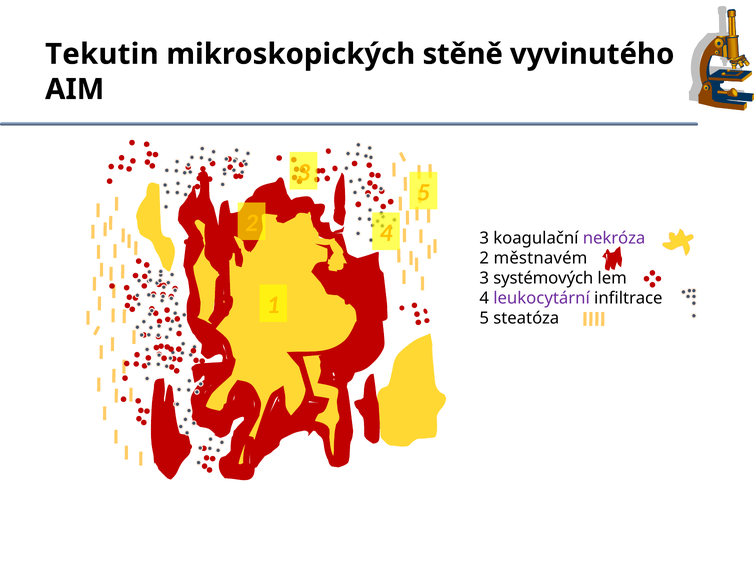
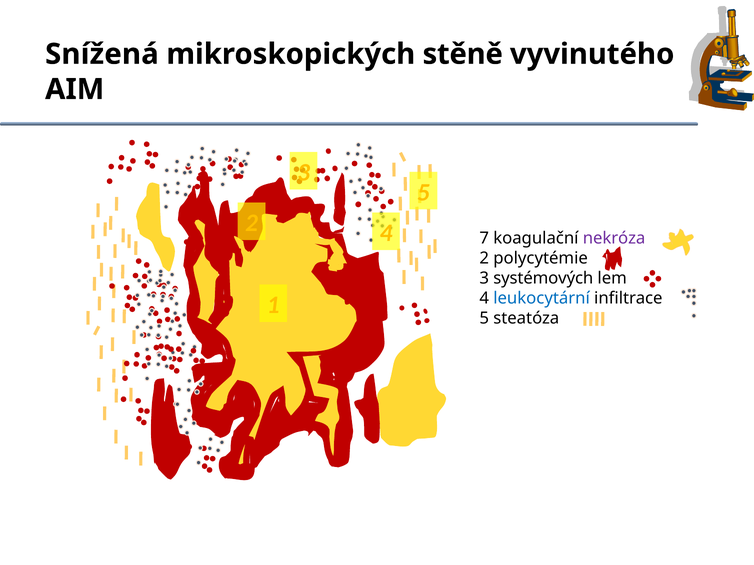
Tekutin: Tekutin -> Snížená (102, 54)
4 3: 3 -> 7 (484, 238)
městnavém: městnavém -> polycytémie (541, 258)
leukocytární colour: purple -> blue (542, 299)
